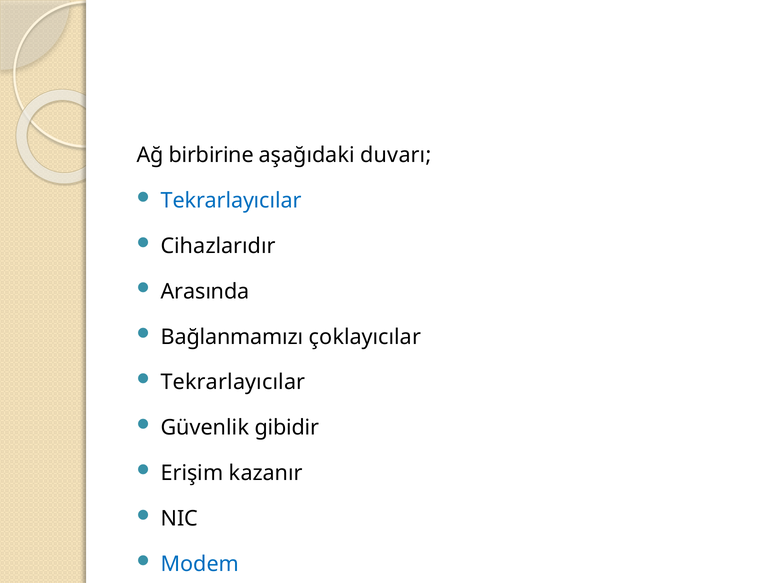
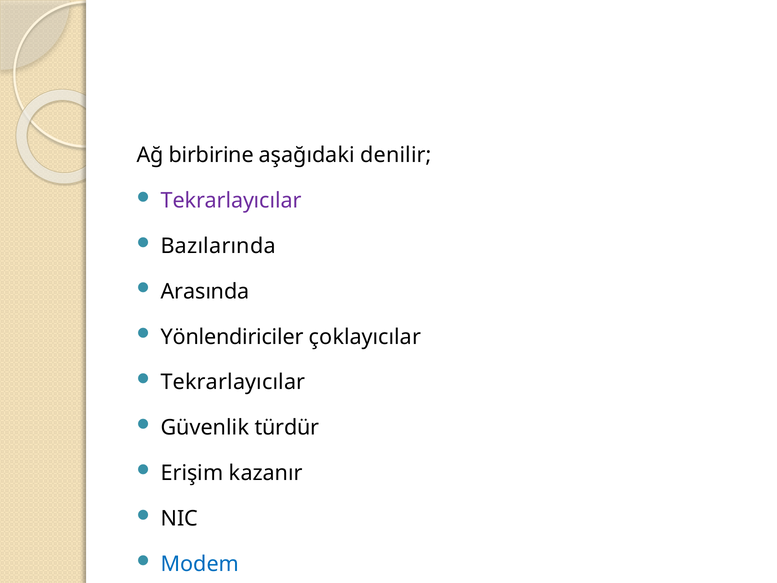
duvarı: duvarı -> denilir (396, 155)
Tekrarlayıcılar colour: blue -> purple (231, 200)
Cihazlarıdır: Cihazlarıdır -> Bazılarında (218, 246)
Bağlanmamızı: Bağlanmamızı -> Yönlendiriciler (232, 337)
gibidir: gibidir -> türdür (287, 428)
